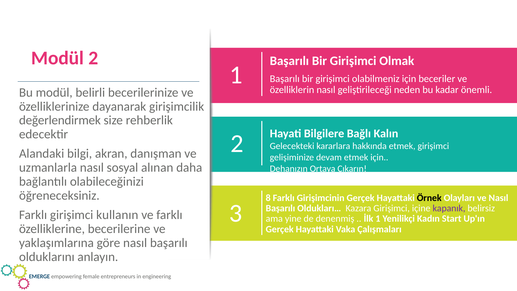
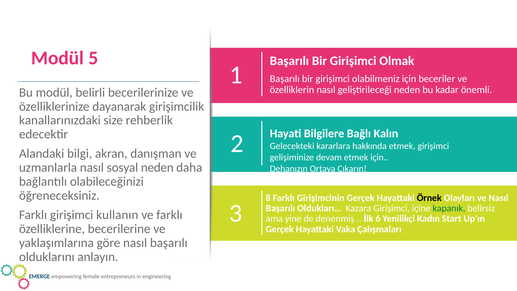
Modül 2: 2 -> 5 (93, 58)
değerlendirmek: değerlendirmek -> kanallarınızdaki (60, 120)
sosyal alınan: alınan -> neden (157, 168)
kapanık colour: purple -> green (449, 208)
İlk 1: 1 -> 6 (378, 219)
